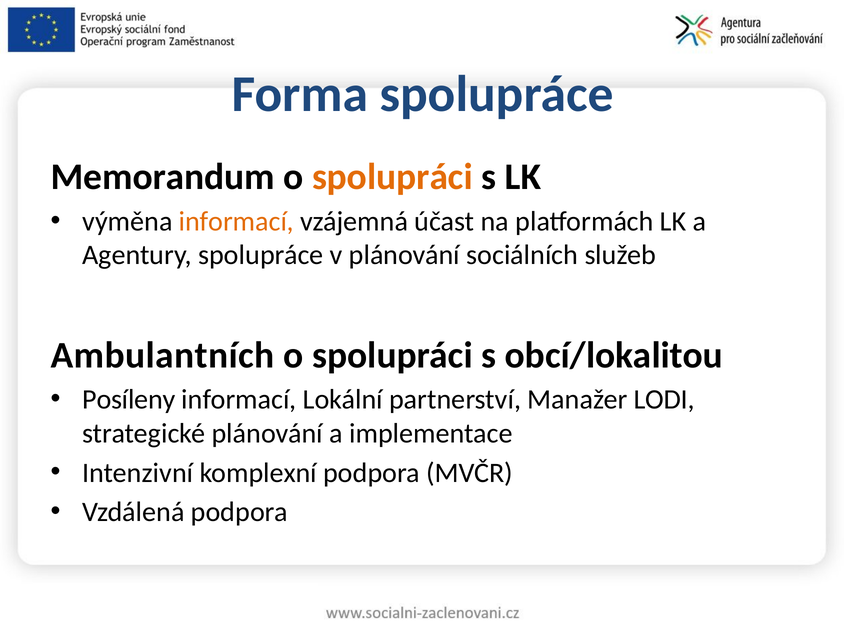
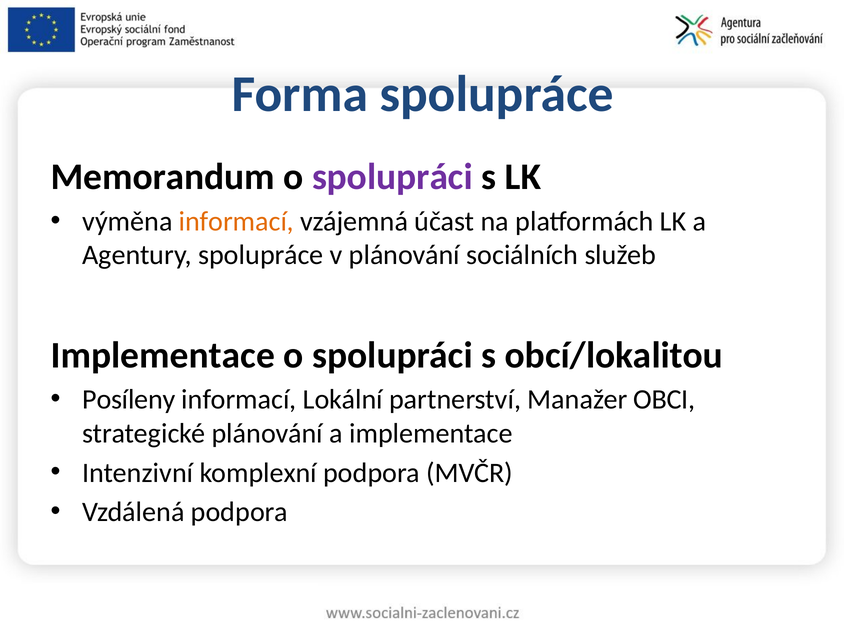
spolupráci colour: orange -> purple (392, 177)
Ambulantních: Ambulantních -> Implementace (163, 355)
LODI: LODI -> OBCI (664, 400)
